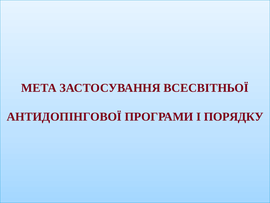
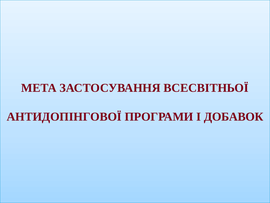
ПОРЯДКУ: ПОРЯДКУ -> ДОБАВОК (234, 116)
